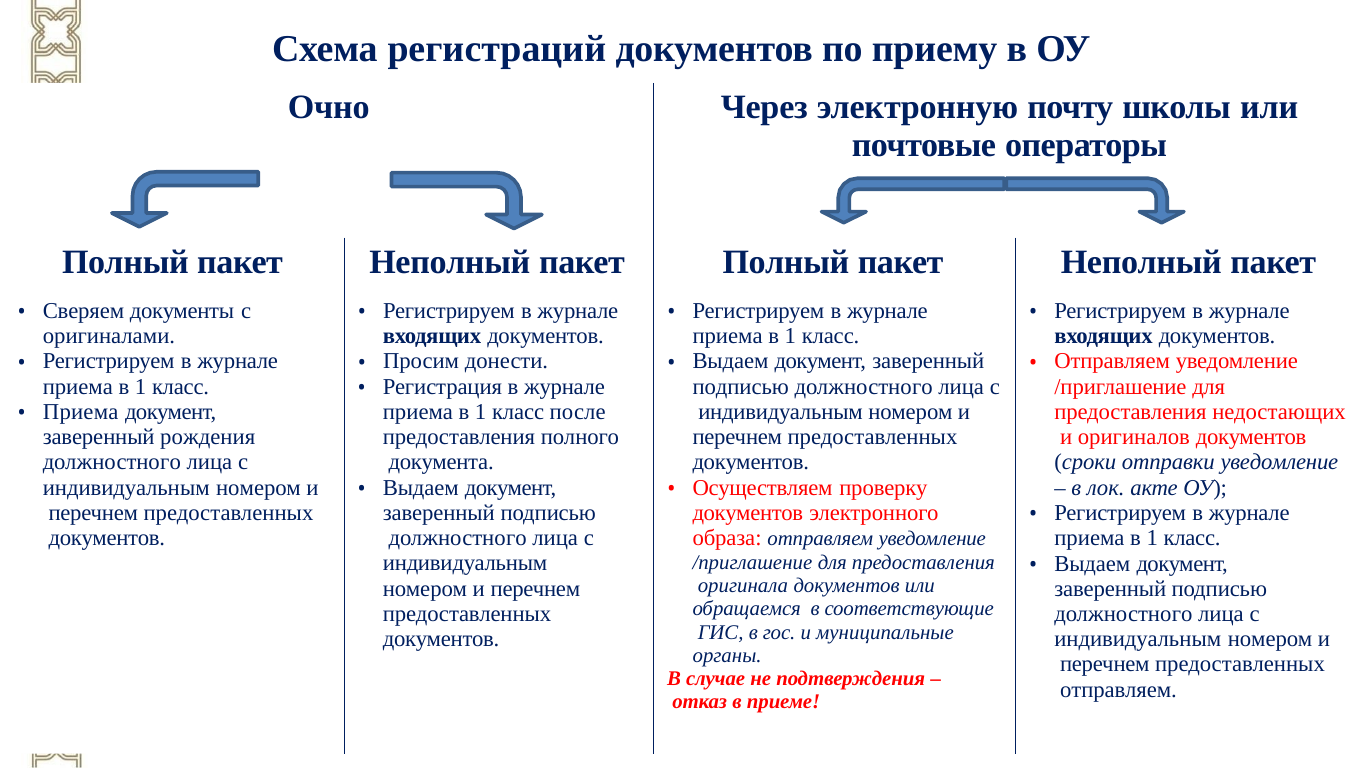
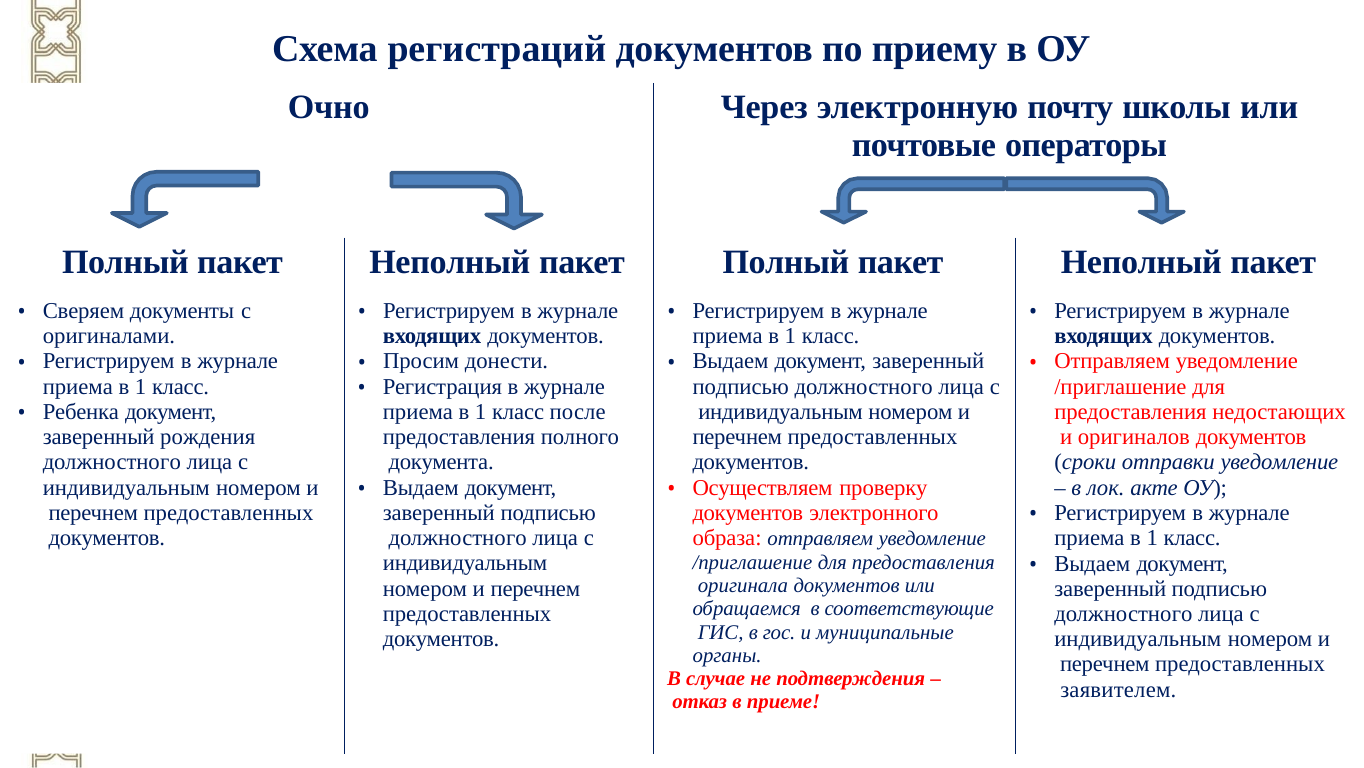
Приема: Приема -> Ребенка (81, 412)
отправляем: отправляем -> заявителем (1118, 690)
